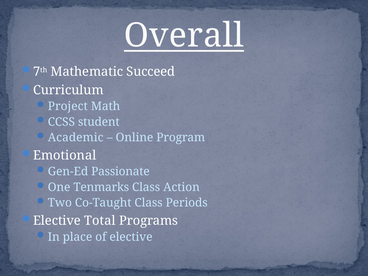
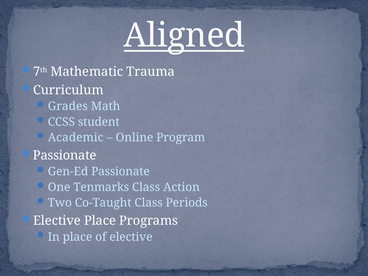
Overall: Overall -> Aligned (184, 35)
Succeed: Succeed -> Trauma (151, 72)
Project: Project -> Grades (68, 106)
Emotional: Emotional -> Passionate (65, 155)
Elective Total: Total -> Place (100, 221)
